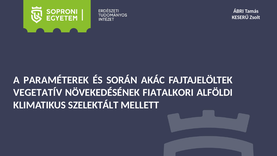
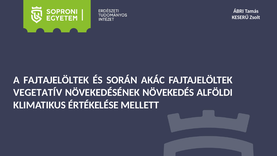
A PARAMÉTEREK: PARAMÉTEREK -> FAJTAJELÖLTEK (56, 80)
FIATALKORI: FIATALKORI -> NÖVEKEDÉS (168, 92)
SZELEKTÁLT: SZELEKTÁLT -> ÉRTÉKELÉSE (93, 105)
